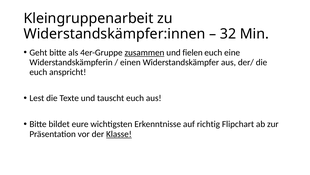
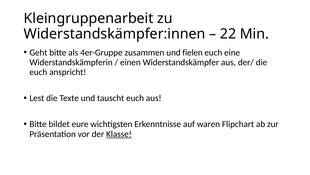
32: 32 -> 22 (228, 34)
zusammen underline: present -> none (144, 52)
richtig: richtig -> waren (208, 124)
